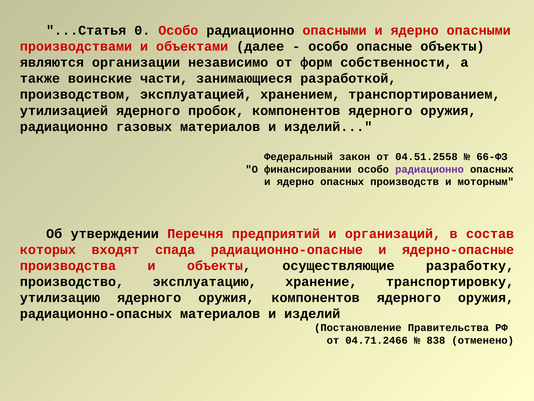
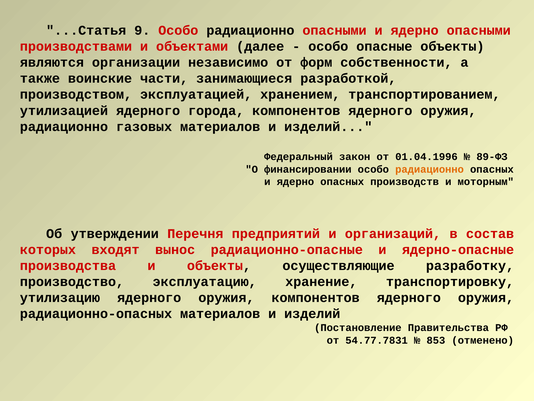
0: 0 -> 9 (142, 30)
пробок: пробок -> города (216, 110)
04.51.2558: 04.51.2558 -> 01.04.1996 (426, 157)
66-ФЗ: 66-ФЗ -> 89-ФЗ (492, 157)
радиационно colour: purple -> orange (430, 169)
спада: спада -> вынос (175, 249)
04.71.2466: 04.71.2466 -> 54.77.7831 (377, 340)
838: 838 -> 853 (436, 340)
